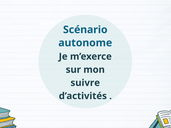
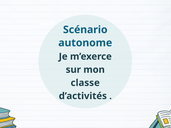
suivre: suivre -> classe (85, 83)
